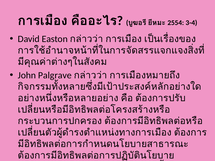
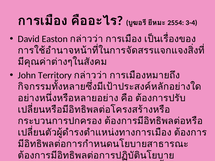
Palgrave: Palgrave -> Territory (55, 75)
